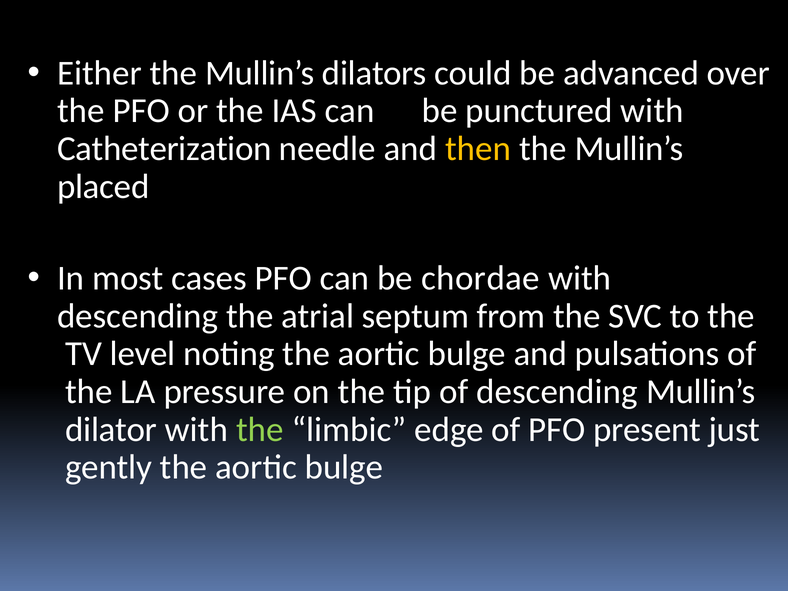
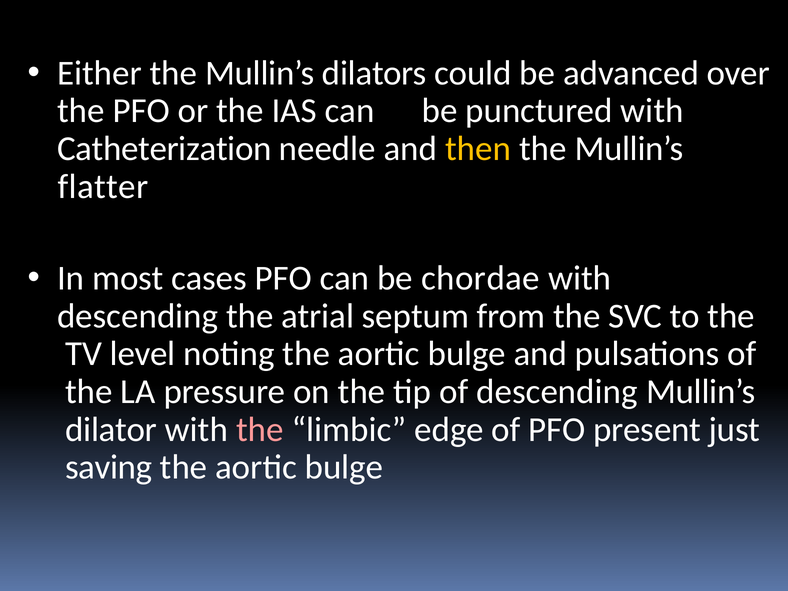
placed: placed -> flatter (103, 186)
the colour: light green -> pink (260, 430)
gently: gently -> saving (109, 467)
